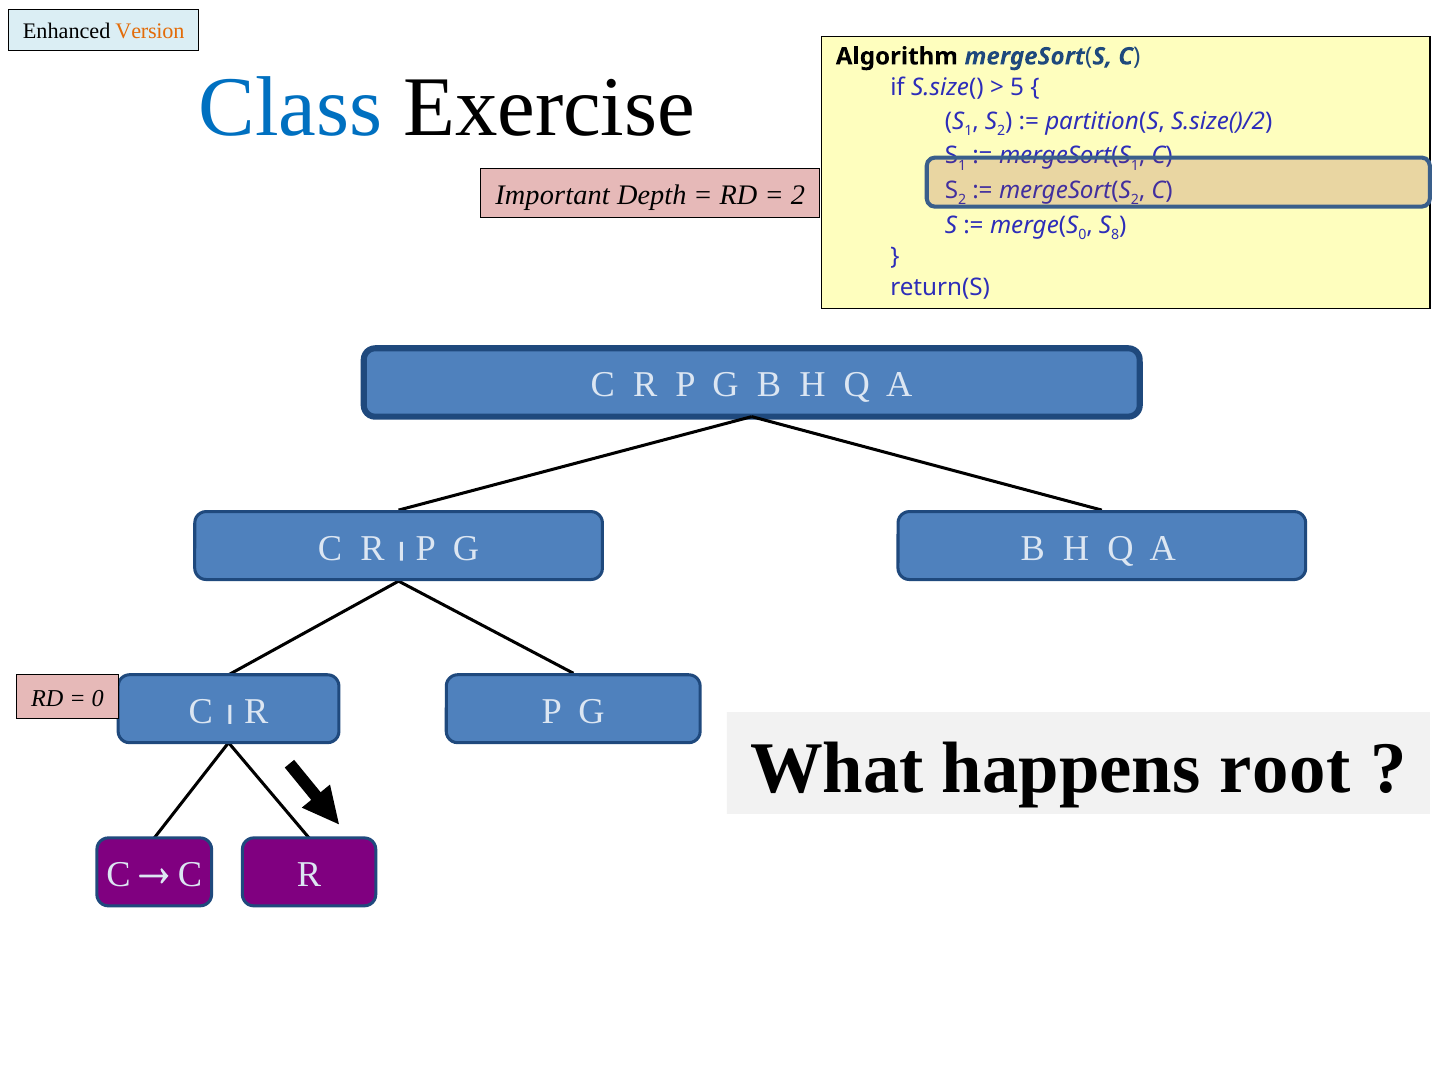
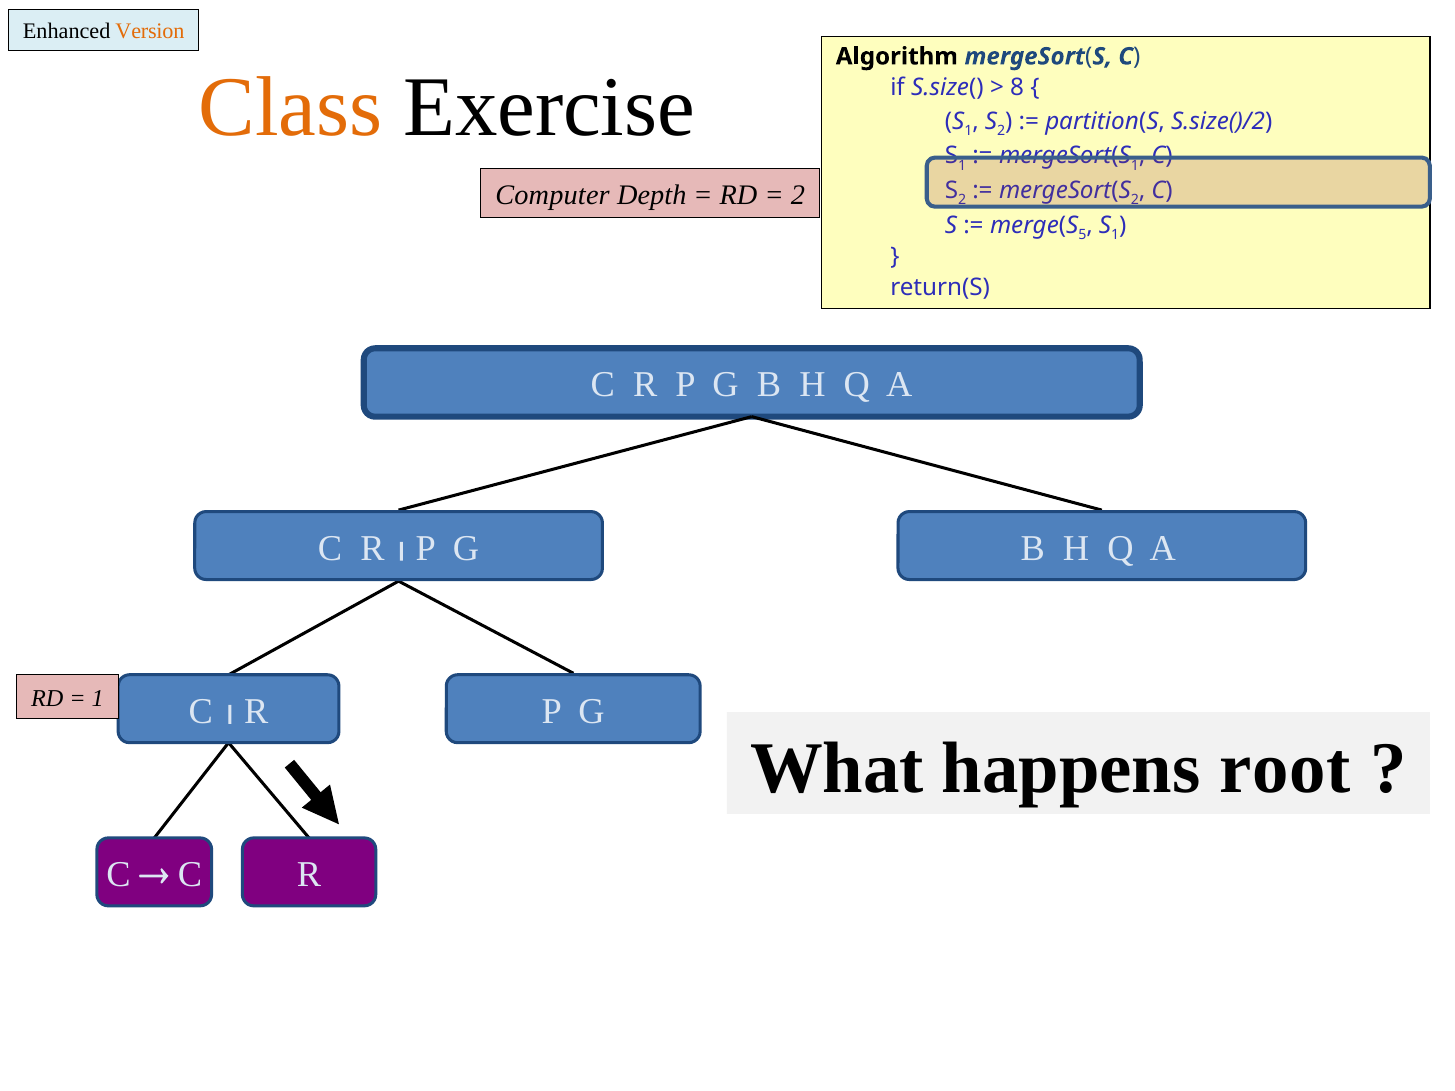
Class colour: blue -> orange (290, 108)
5: 5 -> 8 (1017, 88)
Important: Important -> Computer (553, 195)
0: 0 -> 5 (1082, 235)
8: 8 -> 1 (1115, 235)
0: 0 -> 1 (98, 698)
